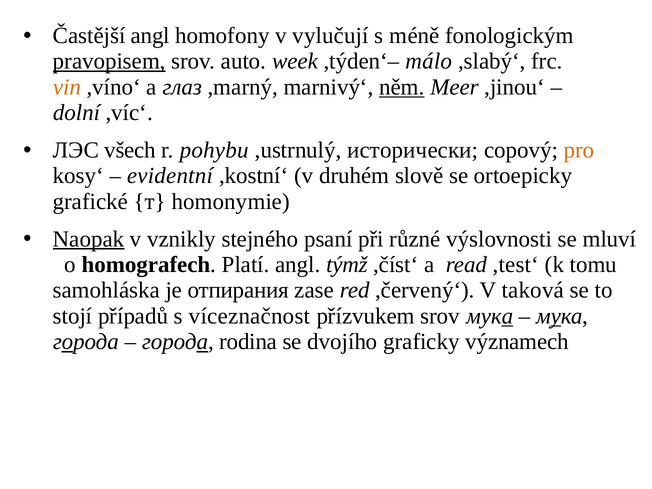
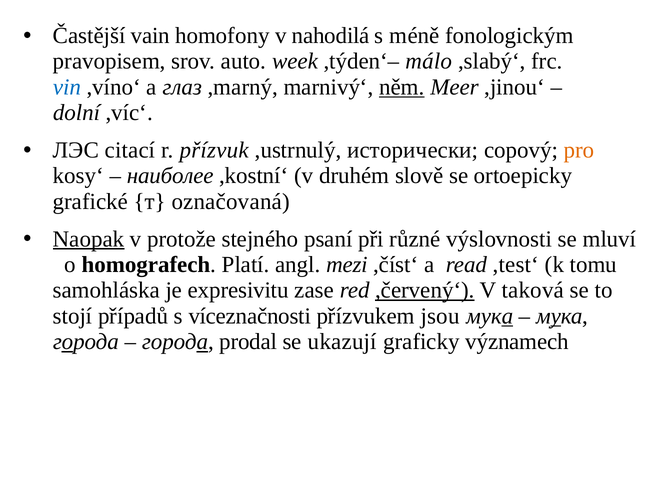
Častější angl: angl -> vain (150, 36)
vylučují: vylučují -> nahodilá (331, 36)
pravopisem underline: present -> none (109, 61)
vin colour: orange -> blue (67, 87)
všech: všech -> citací (130, 150)
pohybu: pohybu -> přízvuk (214, 150)
evidentní: evidentní -> наиболее (170, 176)
homonymie: homonymie -> označovaná (231, 202)
vznikly: vznikly -> protože (182, 239)
týmž: týmž -> mezi (347, 265)
отпирания: отпирания -> expresivitu (238, 290)
,červený‘ underline: none -> present (425, 290)
víceznačnost: víceznačnost -> víceznačnosti (250, 316)
přízvukem srov: srov -> jsou (440, 316)
rodina: rodina -> prodal (248, 342)
dvojího: dvojího -> ukazují (342, 342)
